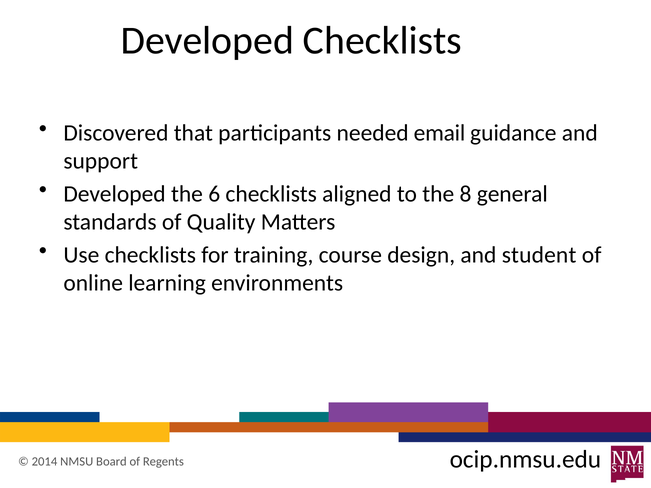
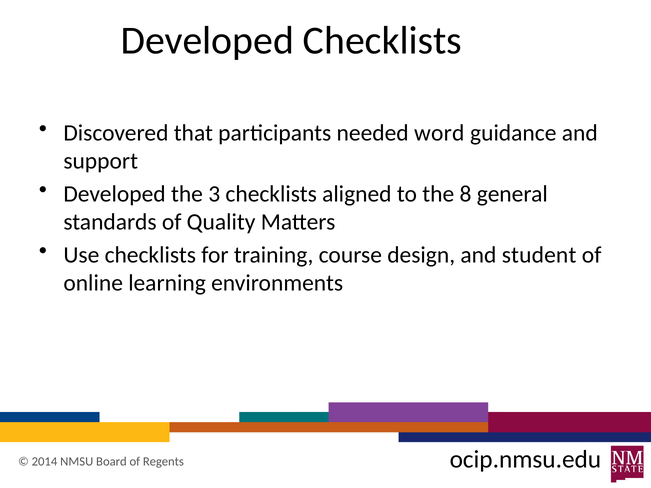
email: email -> word (439, 133)
6: 6 -> 3 (214, 194)
